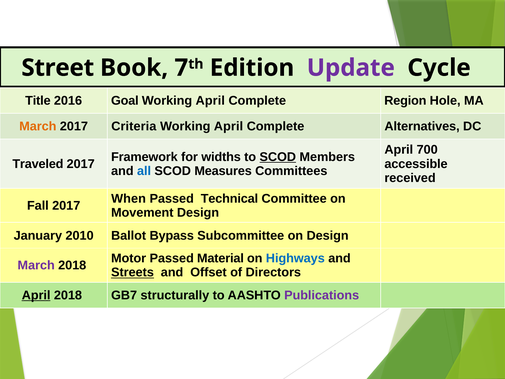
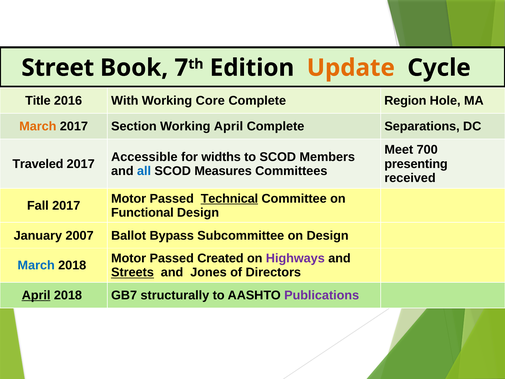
Update colour: purple -> orange (351, 68)
Goal: Goal -> With (125, 101)
April: April -> Core (210, 101)
Criteria: Criteria -> Section (134, 126)
Alternatives: Alternatives -> Separations (422, 126)
April: April -> Meet (399, 150)
Framework: Framework -> Accessible (144, 157)
SCOD underline: present -> none (278, 157)
accessible: accessible -> presenting (416, 164)
When: When -> Motor (129, 198)
Technical underline: none -> present (229, 198)
Movement: Movement -> Functional (142, 213)
2010: 2010 -> 2007 (80, 235)
Material: Material -> Created (220, 258)
Highways colour: blue -> purple (295, 258)
March colour: purple -> blue (36, 265)
Offset: Offset -> Jones (208, 272)
